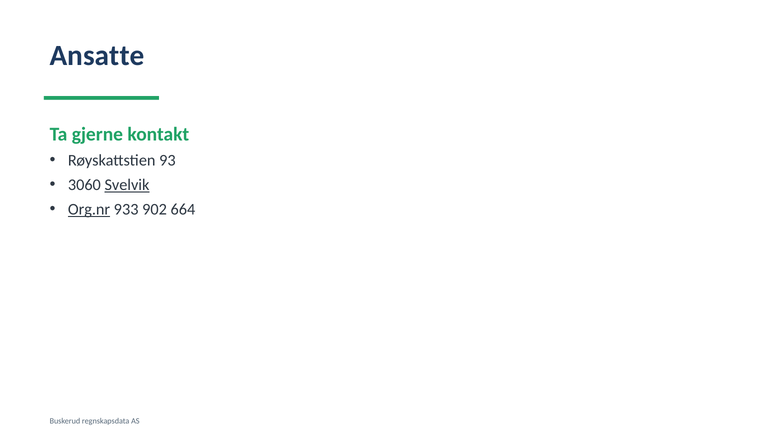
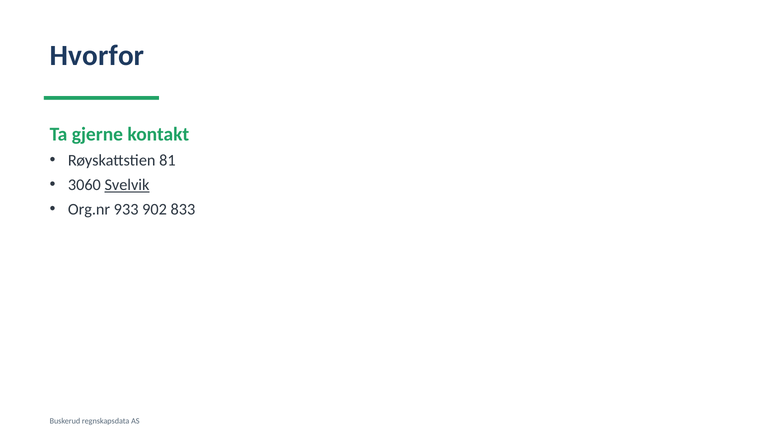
Ansatte: Ansatte -> Hvorfor (97, 56)
93: 93 -> 81 (167, 160)
Org.nr underline: present -> none (89, 209)
664: 664 -> 833 (183, 209)
